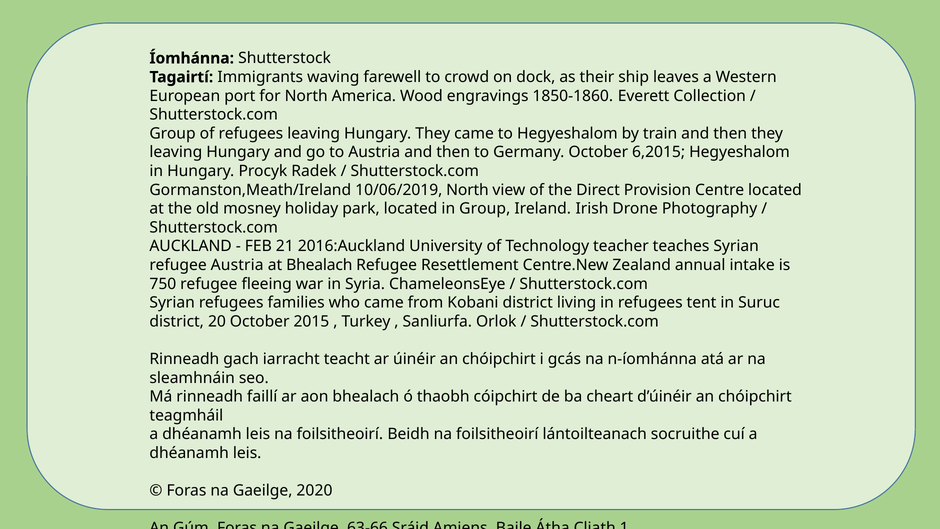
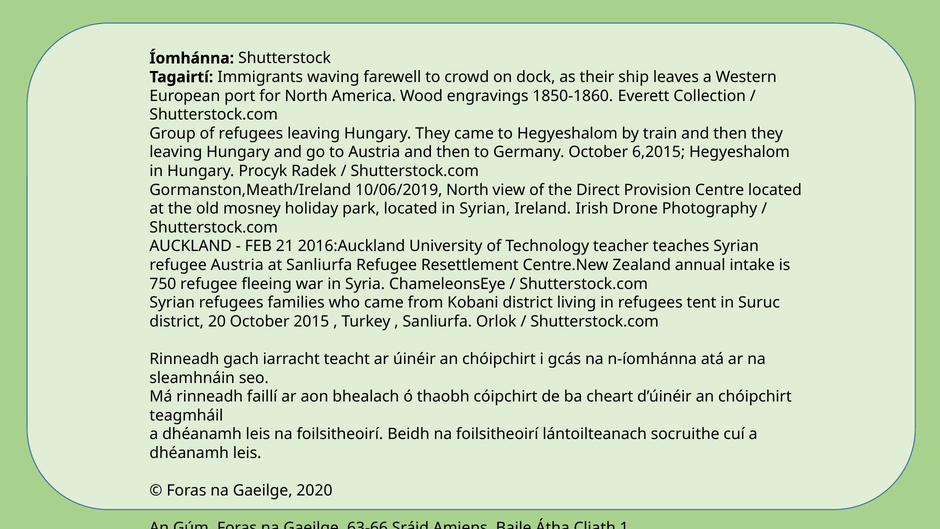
in Group: Group -> Syrian (485, 209)
at Bhealach: Bhealach -> Sanliurfa (319, 265)
